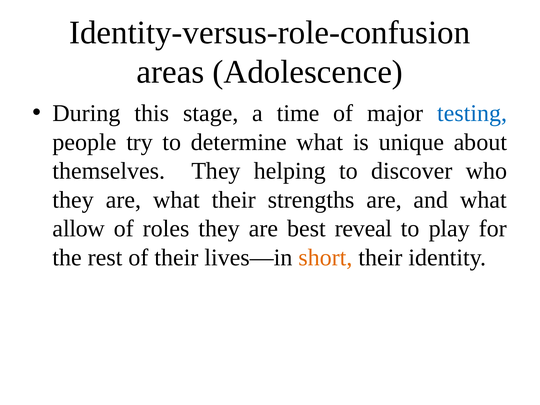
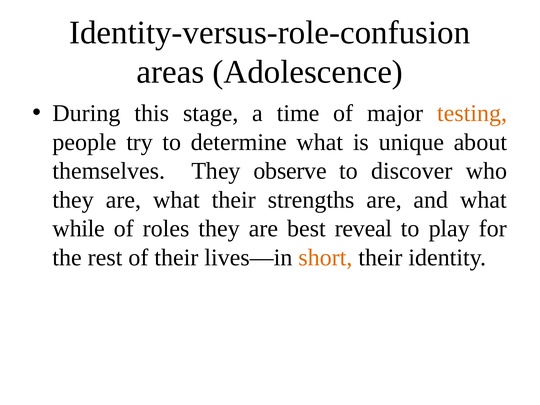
testing colour: blue -> orange (472, 113)
helping: helping -> observe (290, 171)
allow: allow -> while (79, 229)
